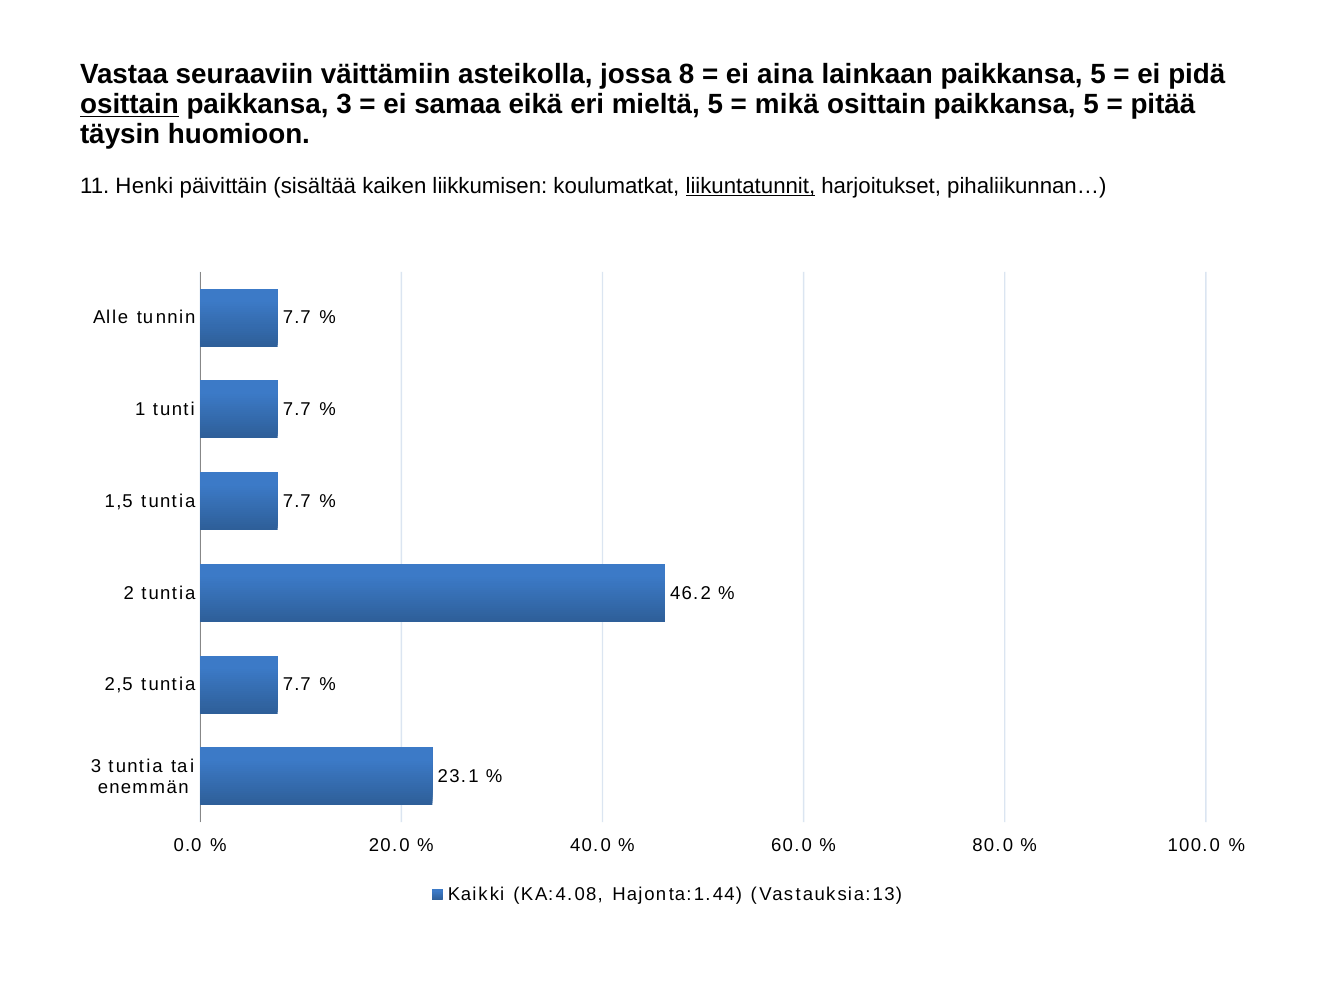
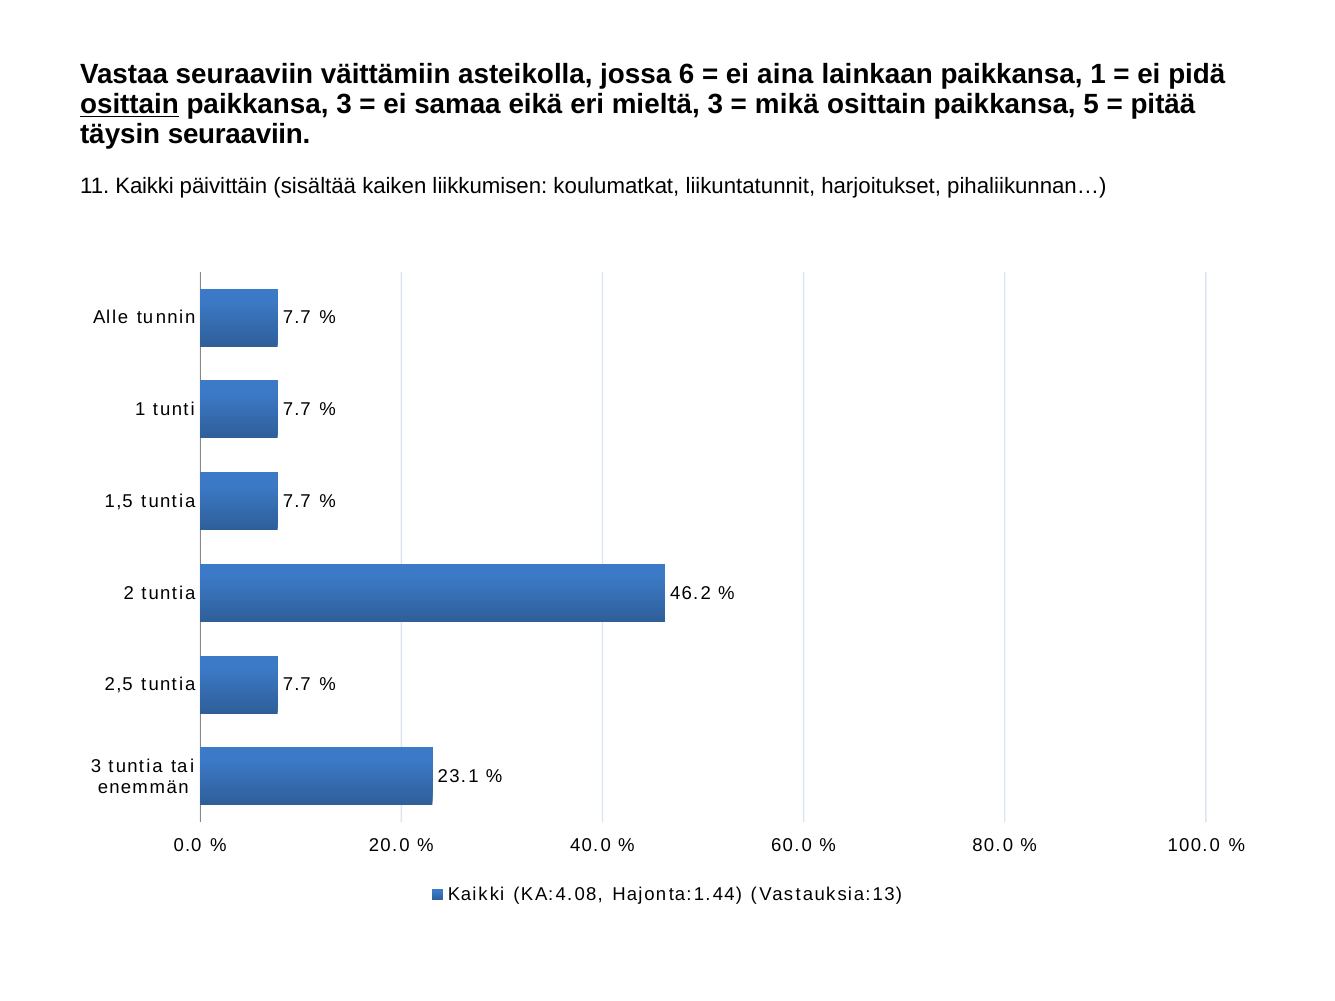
8: 8 -> 6 (687, 75)
lainkaan paikkansa 5: 5 -> 1 (1098, 75)
mieltä 5: 5 -> 3 (715, 105)
täysin huomioon: huomioon -> seuraaviin (239, 135)
11 Henki: Henki -> Kaikki (145, 186)
liikuntatunnit underline: present -> none (750, 186)
